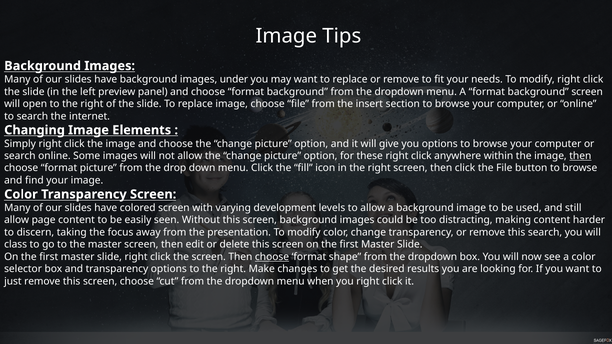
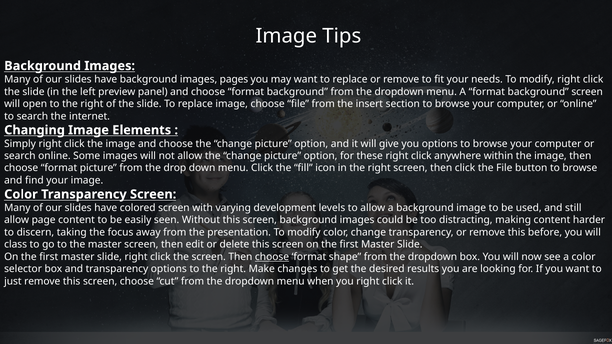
under: under -> pages (234, 80)
then underline: present -> none (580, 156)
this search: search -> before (545, 232)
